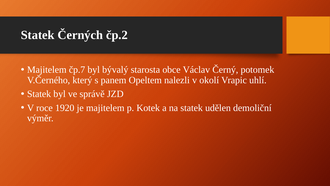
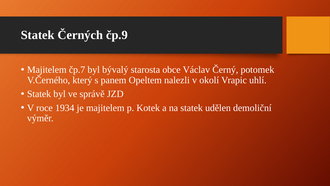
čp.2: čp.2 -> čp.9 (117, 35)
1920: 1920 -> 1934 (65, 108)
